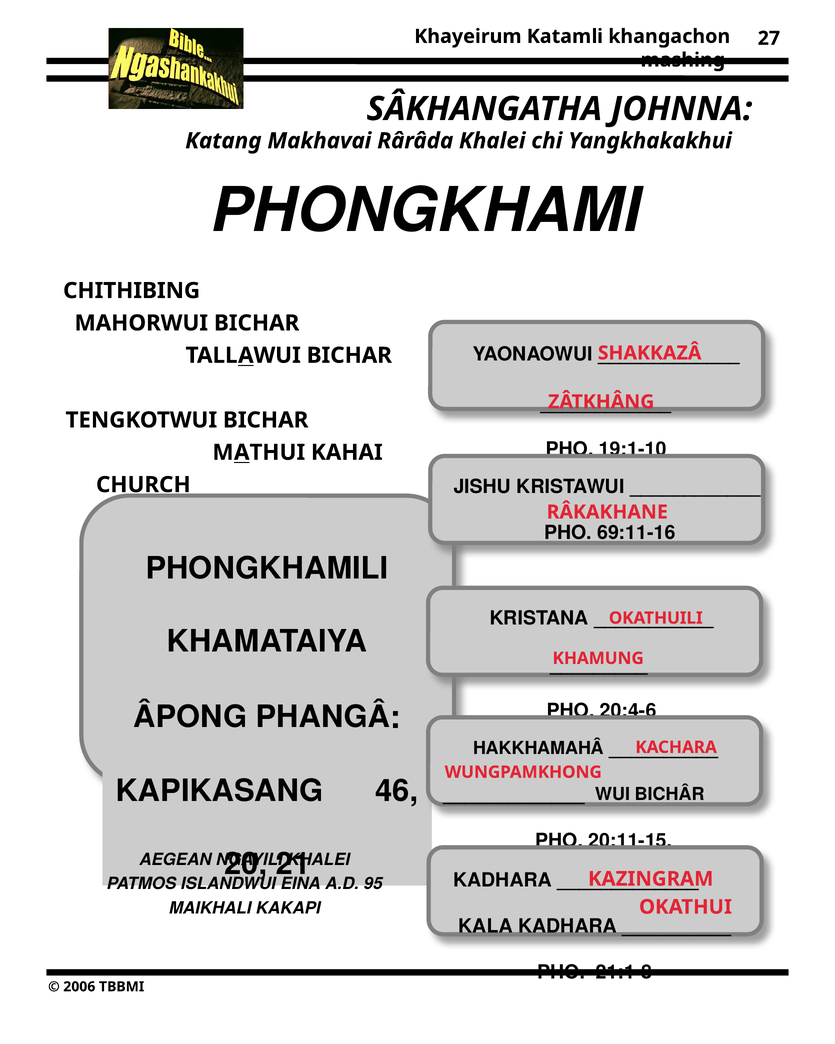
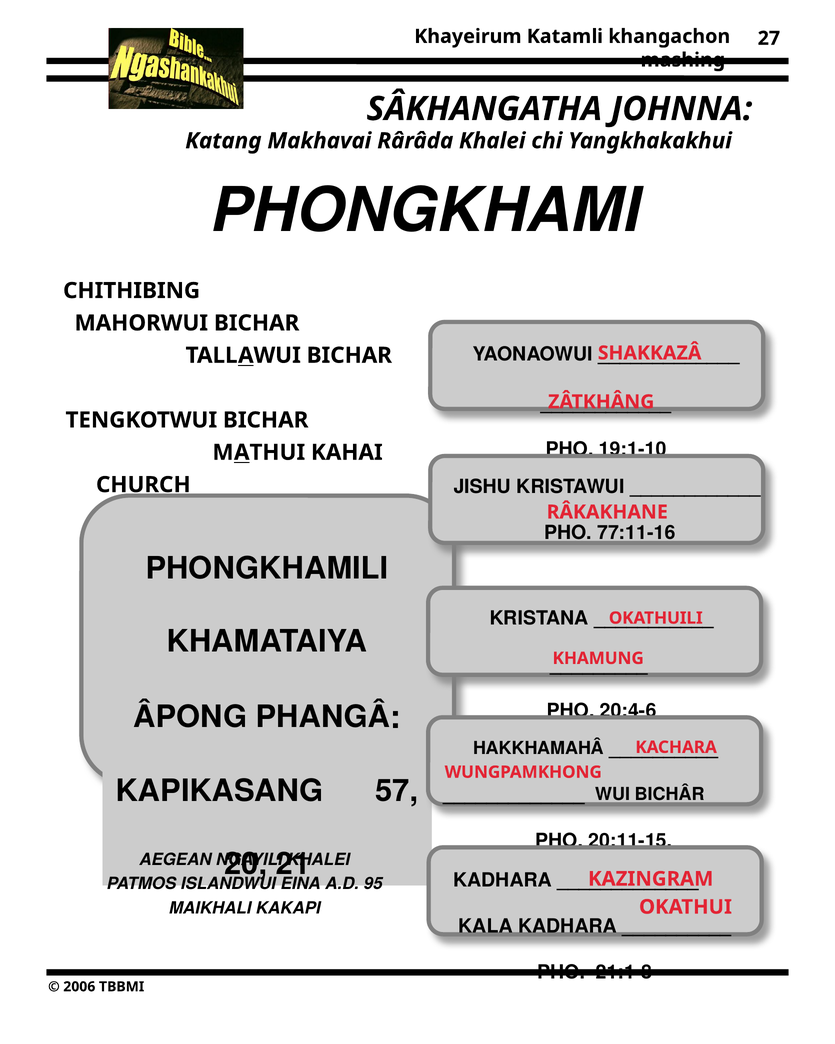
69:11-16: 69:11-16 -> 77:11-16 (636, 533)
46: 46 -> 57 (397, 791)
